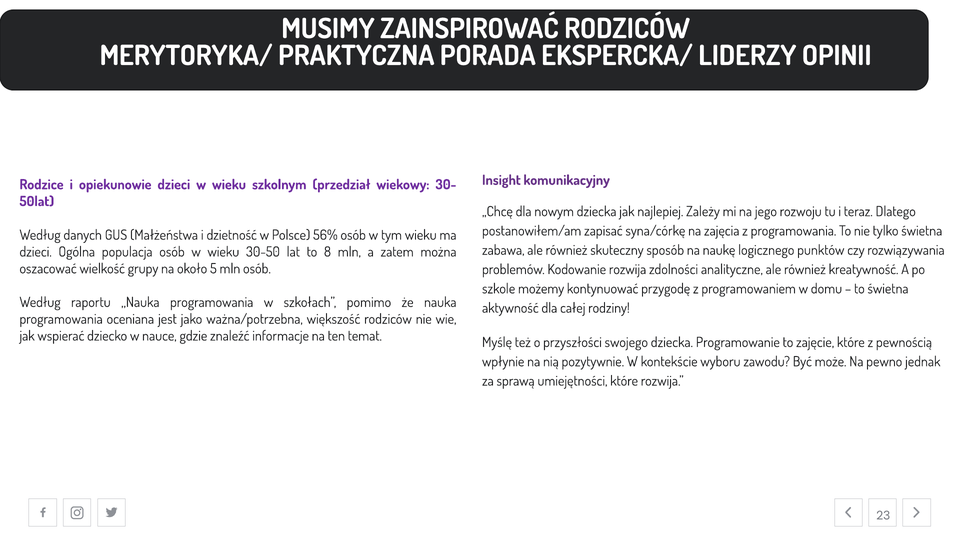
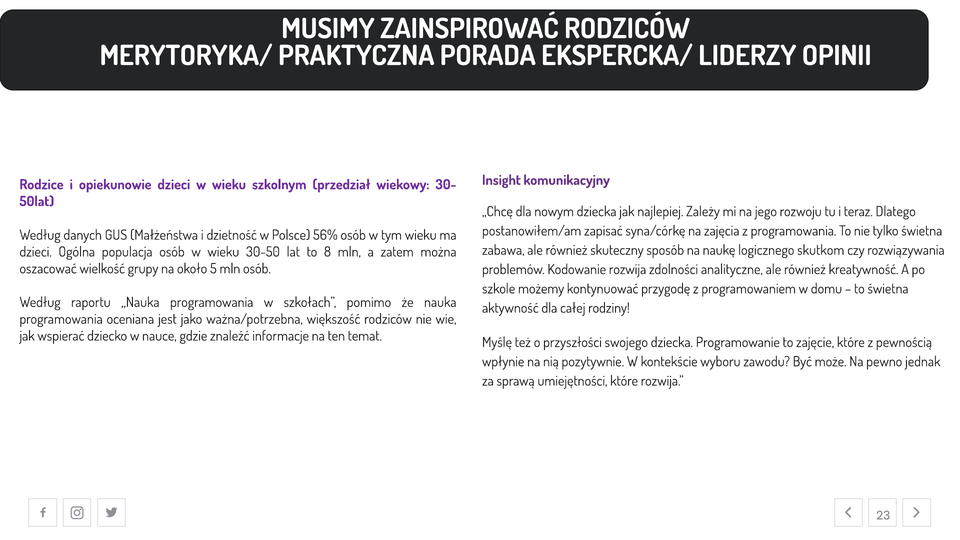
punktów: punktów -> skutkom (821, 250)
